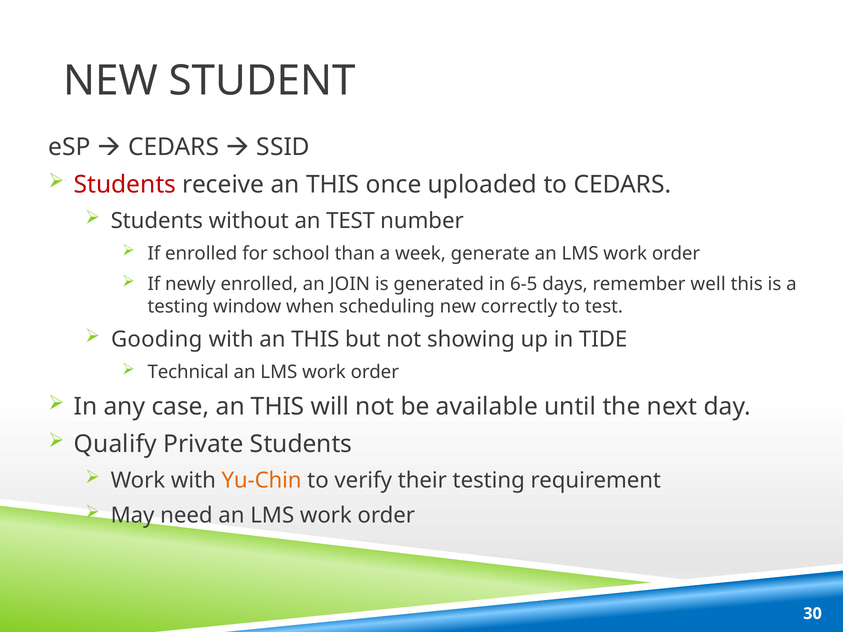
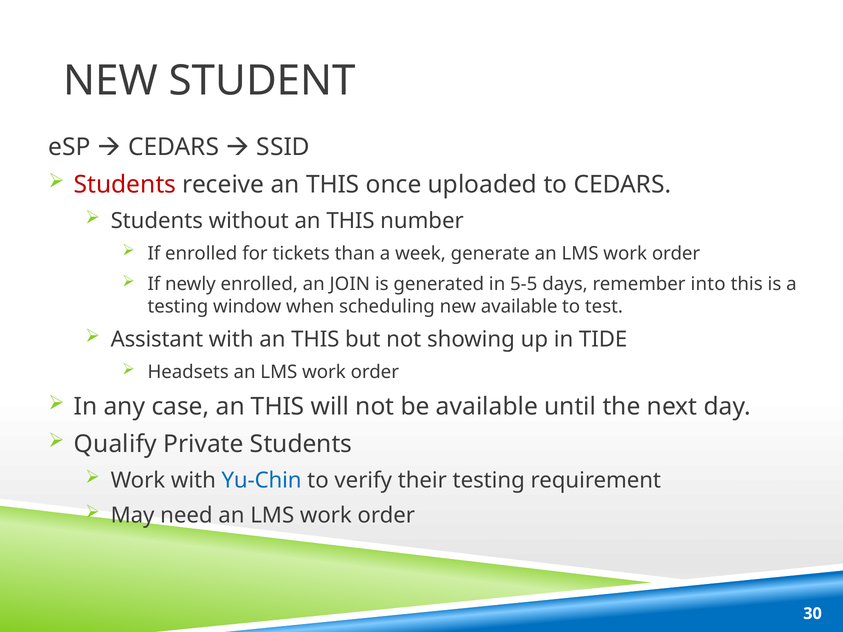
without an TEST: TEST -> THIS (351, 221)
school: school -> tickets (301, 253)
6-5: 6-5 -> 5-5 (524, 284)
well: well -> into (708, 284)
new correctly: correctly -> available (519, 307)
Gooding: Gooding -> Assistant (157, 340)
Technical: Technical -> Headsets (188, 372)
Yu-Chin colour: orange -> blue (262, 481)
